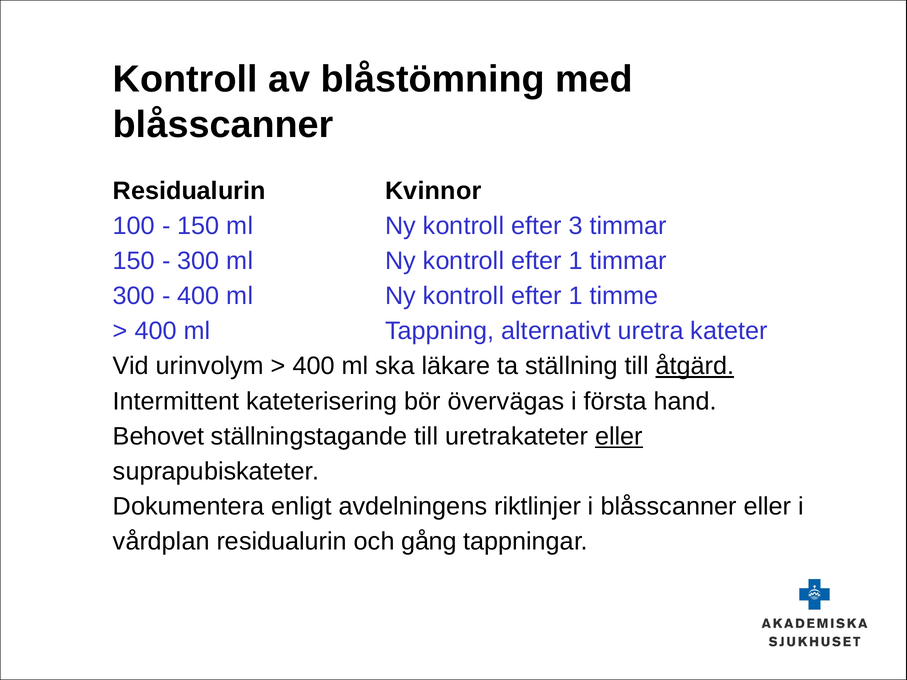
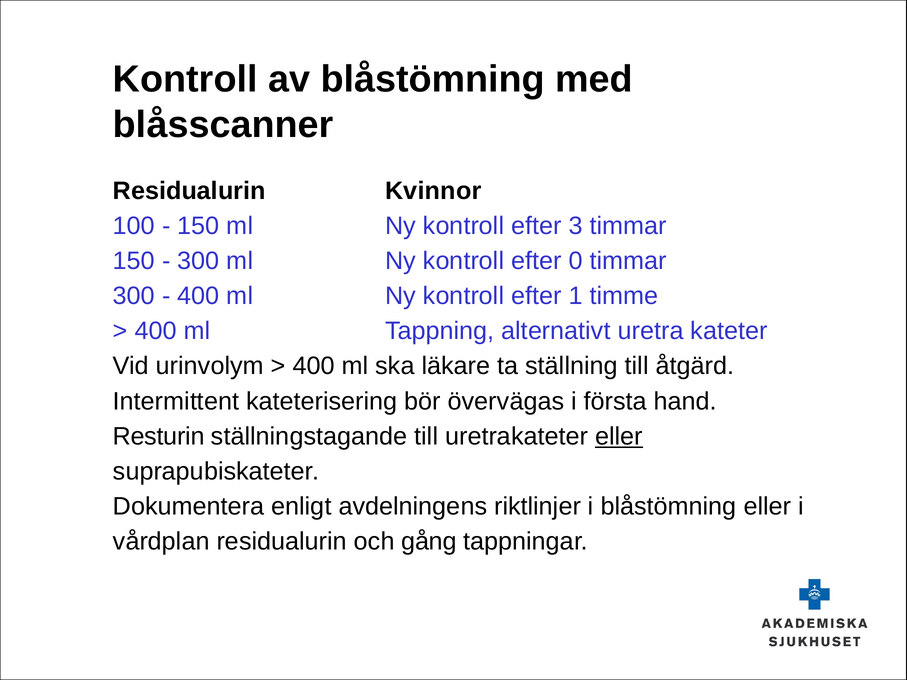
1: 1 -> 0 (576, 261)
åtgärd underline: present -> none (695, 366)
Behovet: Behovet -> Resturin (159, 436)
i blåsscanner: blåsscanner -> blåstömning (669, 507)
